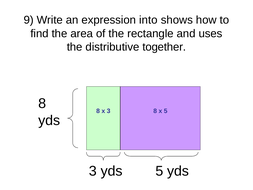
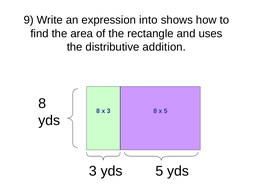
together: together -> addition (164, 47)
